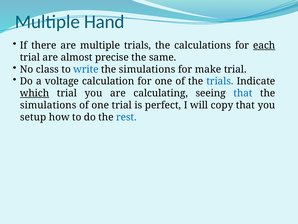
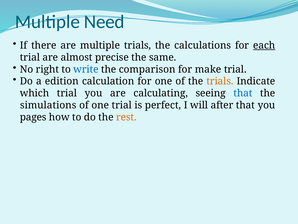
Hand: Hand -> Need (104, 22)
class: class -> right (47, 69)
simulations: simulations -> comparison (147, 69)
voltage: voltage -> edition (62, 81)
trials colour: blue -> orange (220, 81)
which underline: present -> none (35, 93)
copy: copy -> after (222, 105)
setup: setup -> pages (33, 117)
rest colour: blue -> orange (126, 117)
